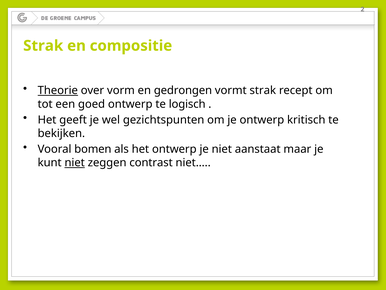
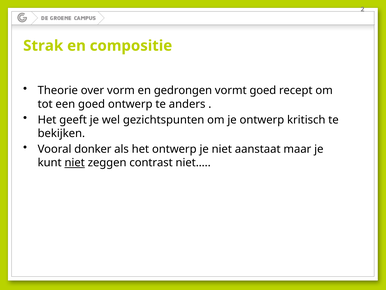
Theorie underline: present -> none (58, 90)
vormt strak: strak -> goed (263, 90)
logisch: logisch -> anders (187, 104)
bomen: bomen -> donker (93, 149)
